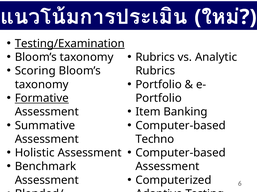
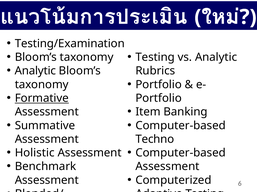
Testing/Examination underline: present -> none (70, 44)
Rubrics: Rubrics -> Testing (155, 57)
Scoring: Scoring -> Analytic (35, 71)
